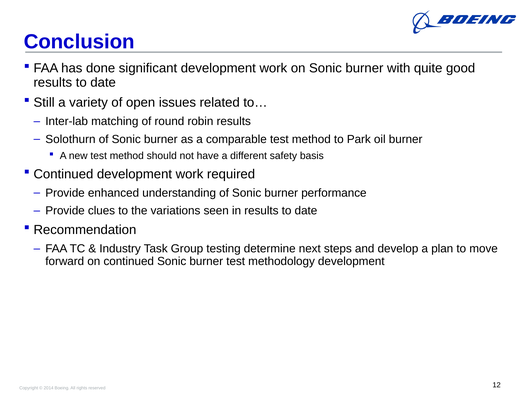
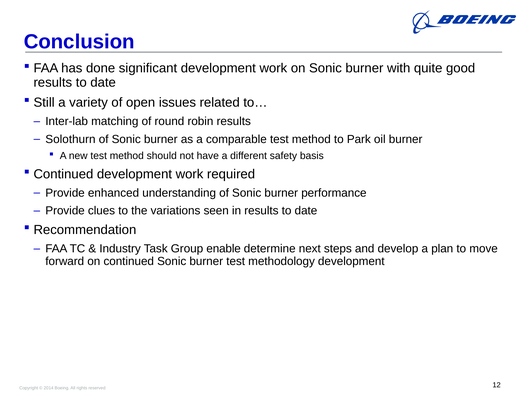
testing: testing -> enable (224, 249)
